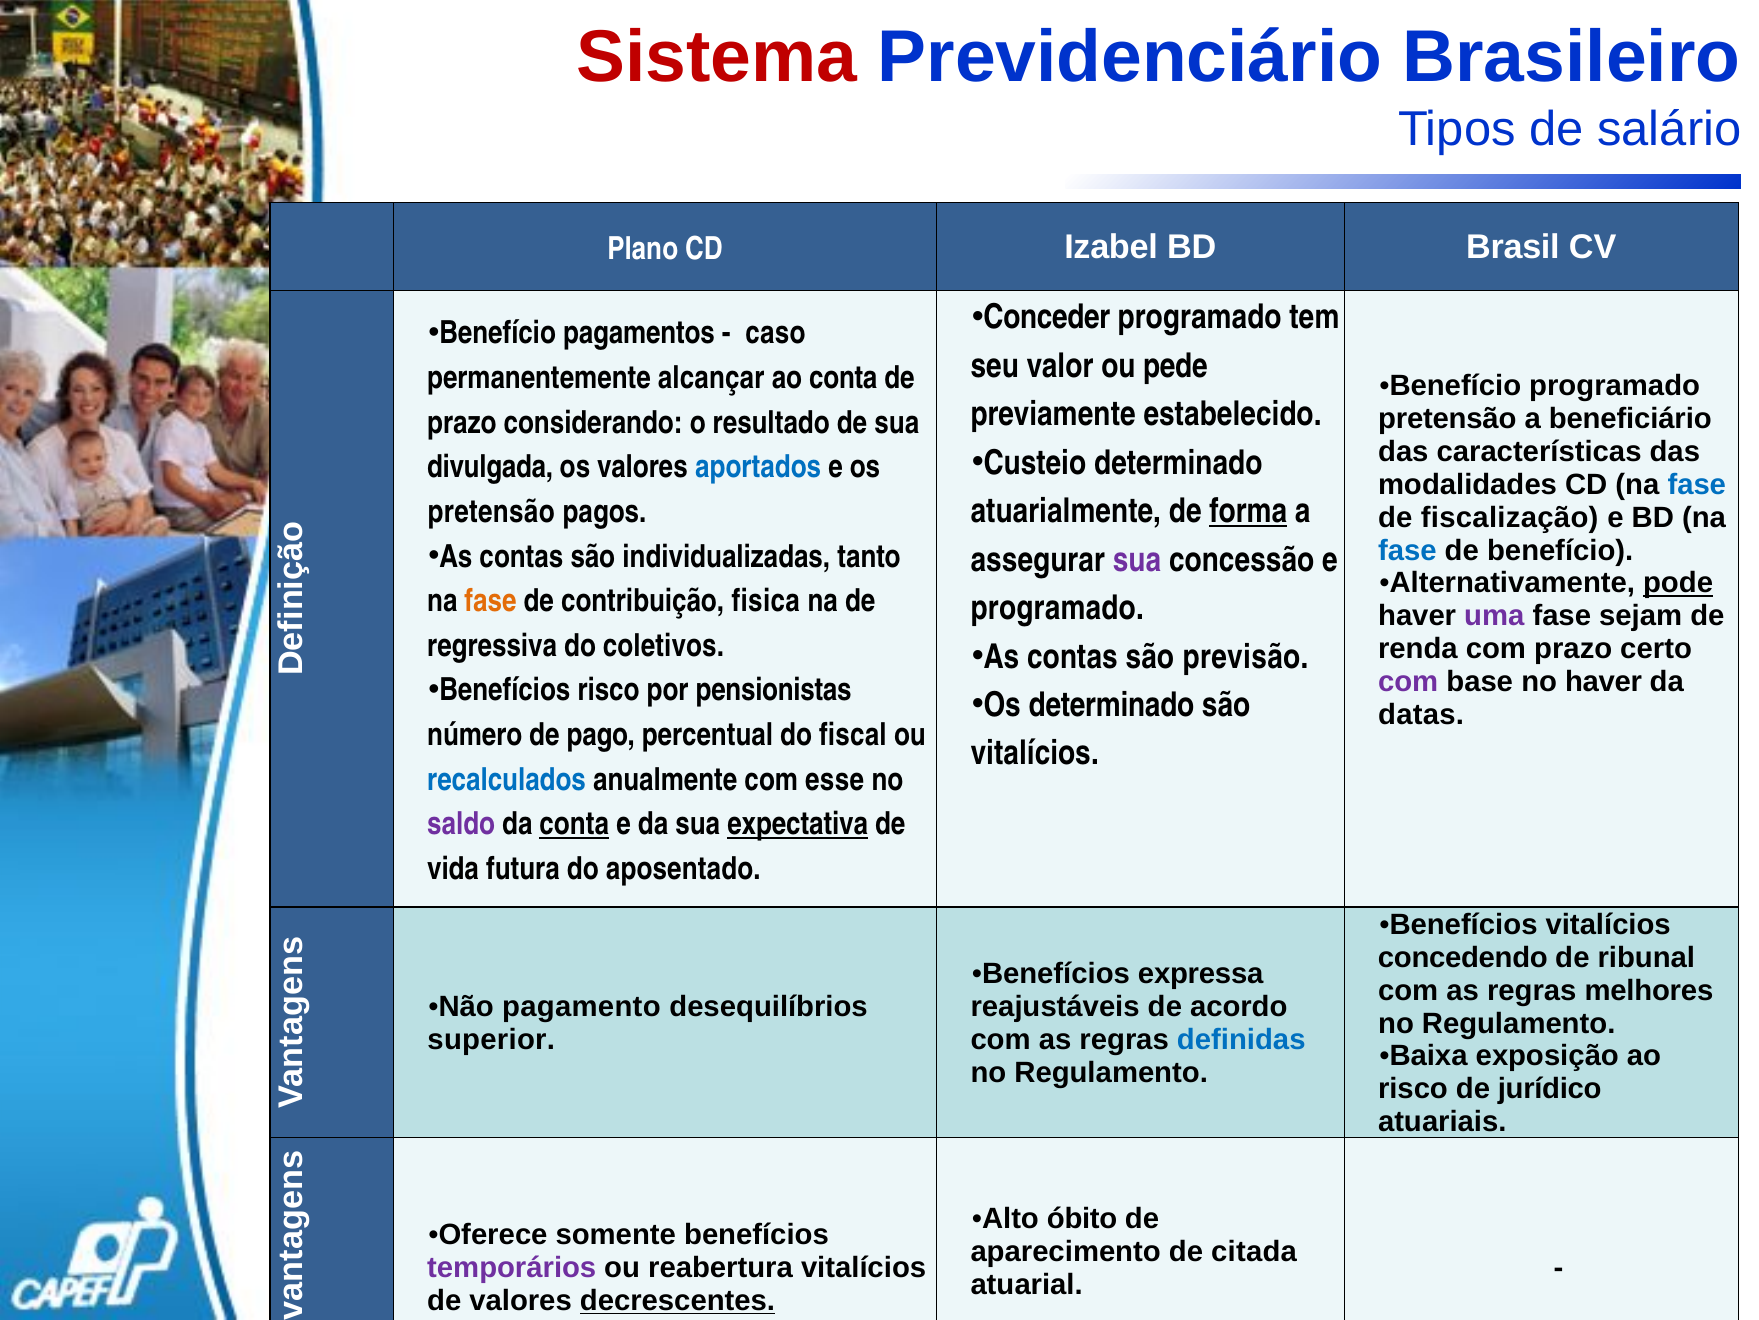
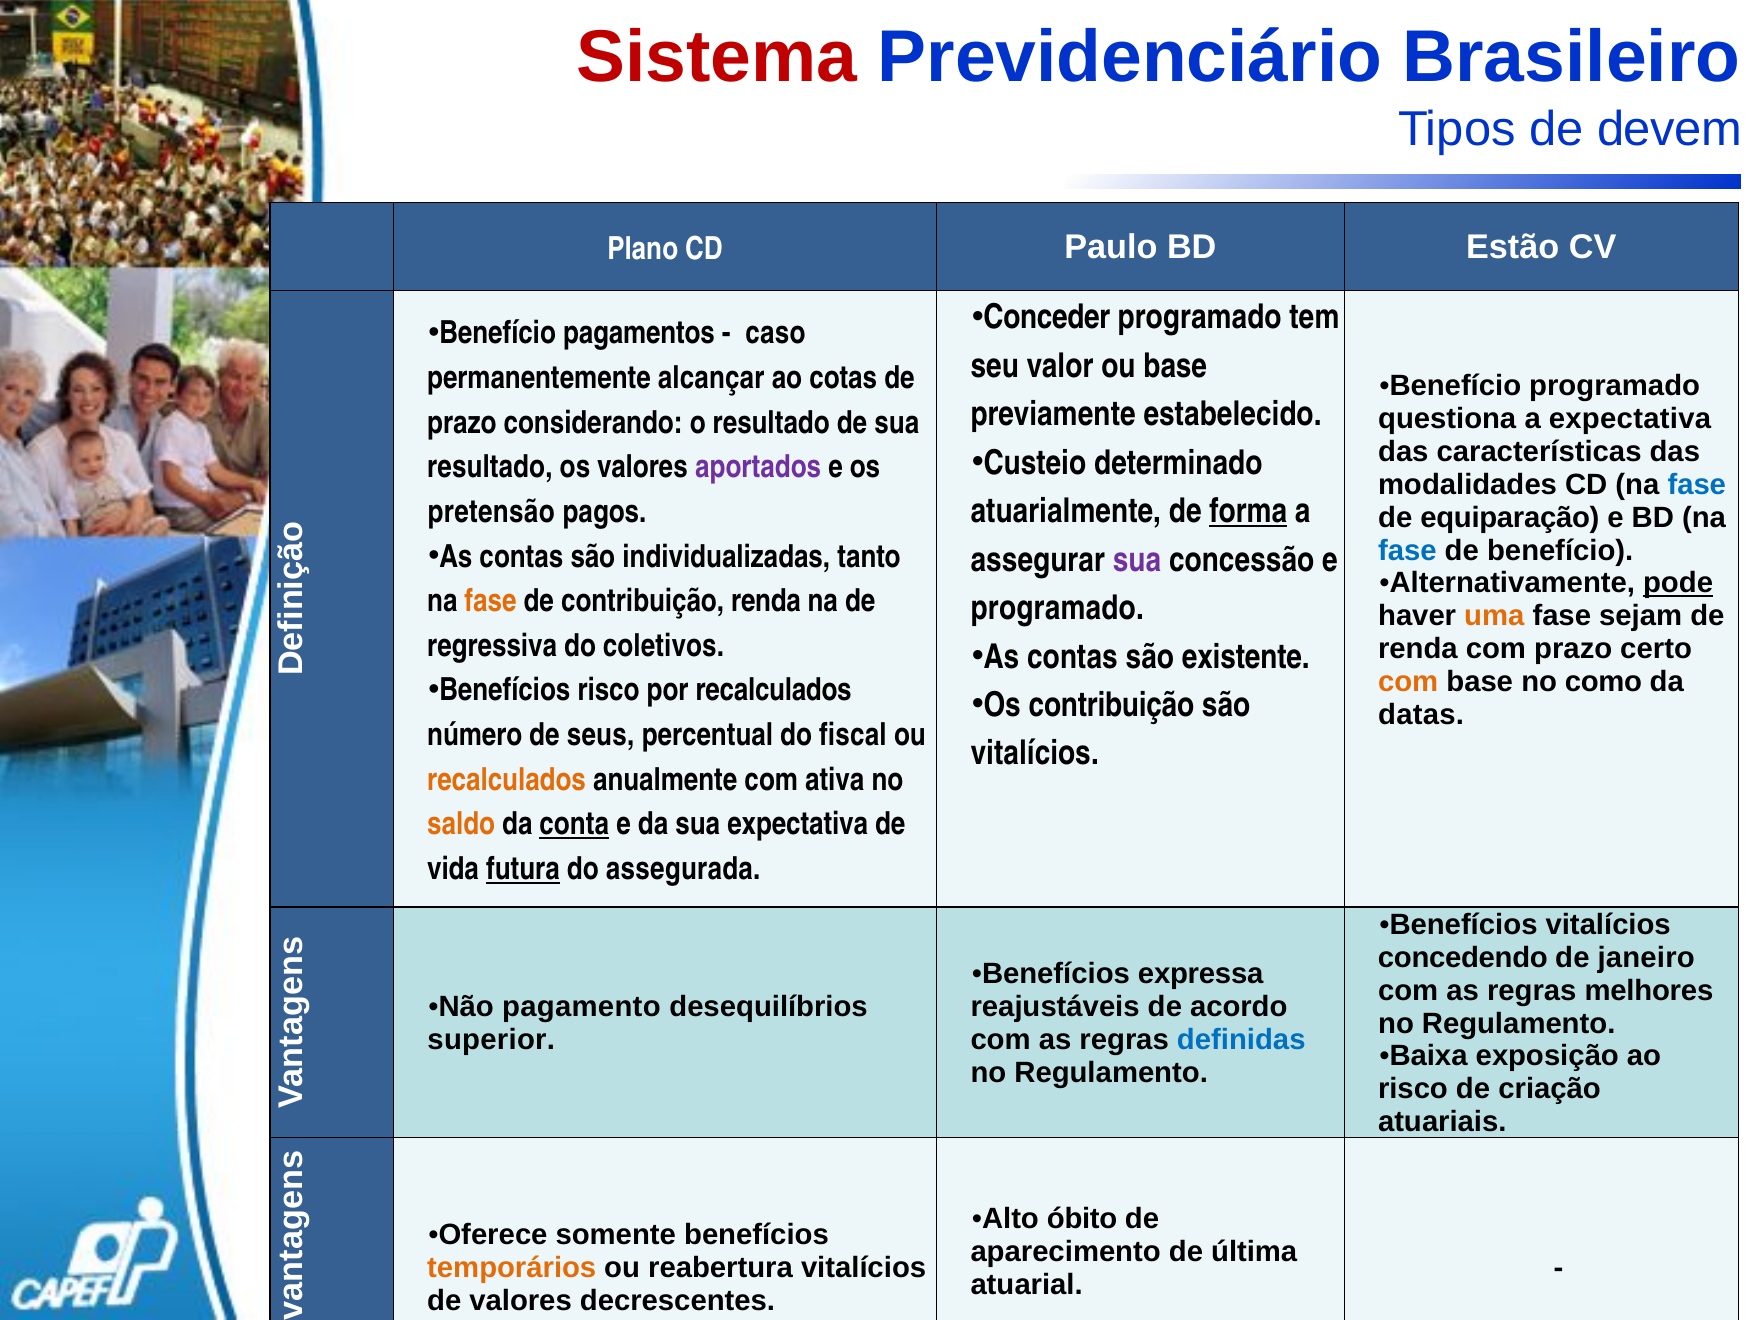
salário: salário -> devem (1670, 129)
Izabel: Izabel -> Paulo (1111, 247)
Brasil: Brasil -> Estão (1513, 247)
ou pede: pede -> base (1175, 366)
ao conta: conta -> cotas (843, 378)
pretensão: pretensão -> questiona (1447, 419)
a beneficiário: beneficiário -> expectativa (1630, 419)
divulgada: divulgada -> resultado (490, 467)
aportados colour: blue -> purple (758, 467)
fiscalização: fiscalização -> equiparação (1510, 517)
contribuição fisica: fisica -> renda (766, 601)
uma colour: purple -> orange (1494, 616)
previsão: previsão -> existente (1246, 656)
com colour: purple -> orange (1408, 681)
no haver: haver -> como (1603, 681)
por pensionistas: pensionistas -> recalculados (774, 690)
Os determinado: determinado -> contribuição (1111, 705)
pago: pago -> seus (601, 735)
recalculados colour: blue -> orange (507, 779)
esse: esse -> ativa (835, 779)
saldo colour: purple -> orange (461, 824)
expectativa underline: present -> none (798, 824)
futura underline: none -> present (523, 868)
aposentado: aposentado -> assegurada (683, 868)
ribunal: ribunal -> janeiro (1646, 957)
jurídico: jurídico -> criação (1550, 1089)
citada: citada -> última (1254, 1251)
temporários colour: purple -> orange (512, 1267)
decrescentes underline: present -> none (677, 1300)
